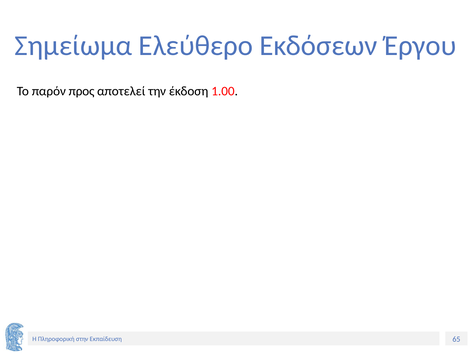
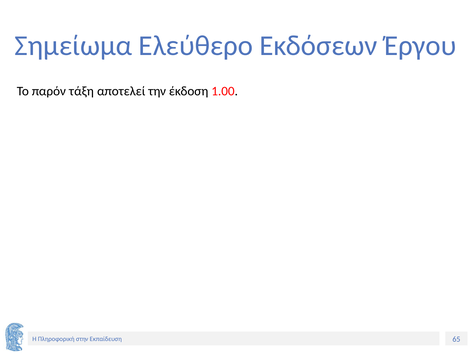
προς: προς -> τάξη (81, 91)
